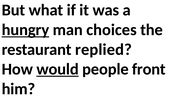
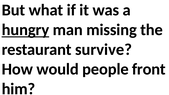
choices: choices -> missing (112, 30)
replied: replied -> survive (103, 50)
would underline: present -> none (58, 69)
